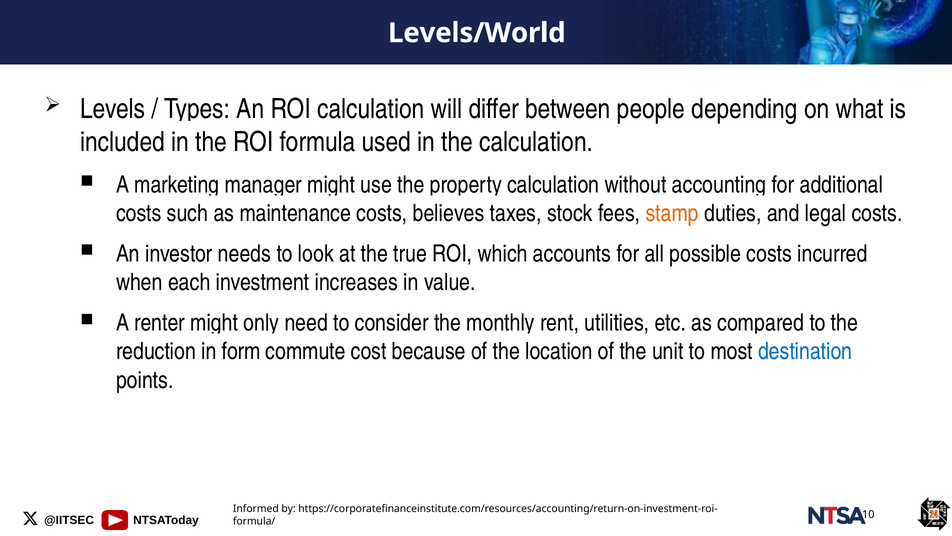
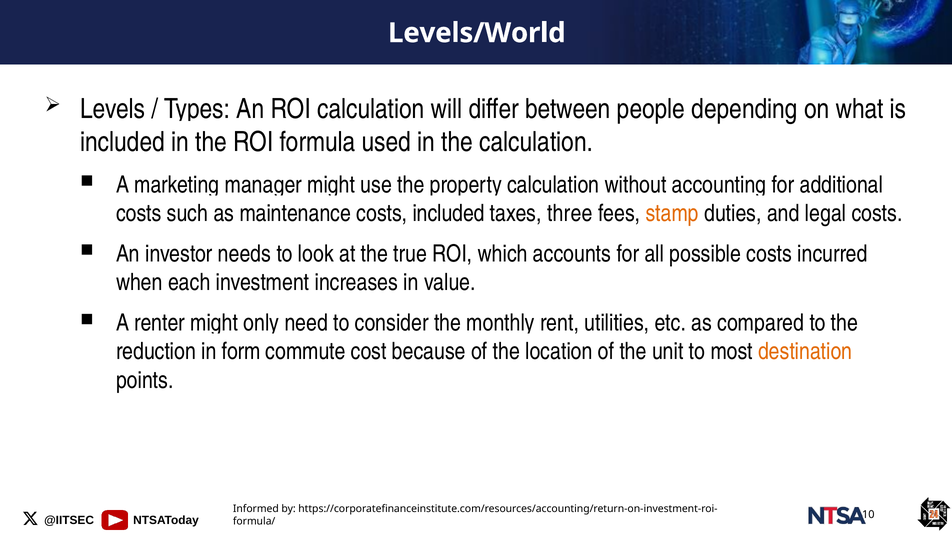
costs believes: believes -> included (449, 213)
stock: stock -> three (570, 213)
destination colour: blue -> orange (805, 351)
